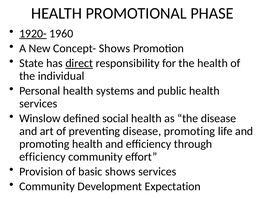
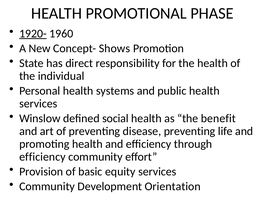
direct underline: present -> none (79, 63)
the disease: disease -> benefit (218, 118)
disease promoting: promoting -> preventing (190, 131)
basic shows: shows -> equity (120, 171)
Expectation: Expectation -> Orientation (173, 186)
